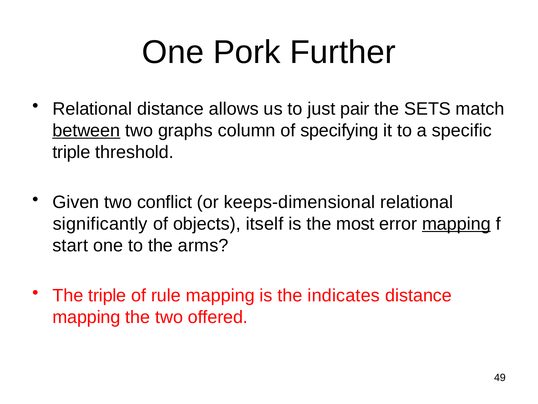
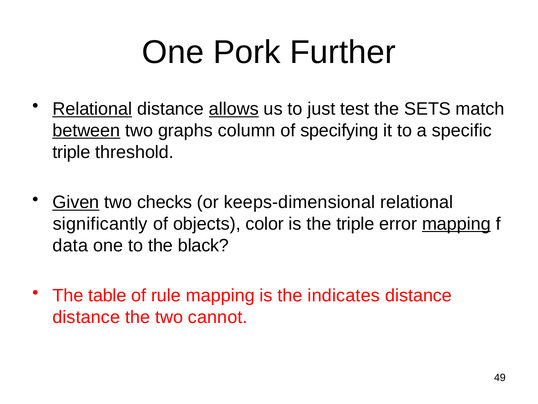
Relational underline: none -> present (92, 109)
allows underline: none -> present (234, 109)
pair: pair -> test (355, 109)
Given underline: none -> present (76, 202)
conflict: conflict -> checks (165, 202)
itself: itself -> color (265, 224)
the most: most -> triple (355, 224)
start: start -> data (70, 245)
arms: arms -> black (203, 245)
The triple: triple -> table (107, 295)
mapping: mapping -> distance (86, 317)
offered: offered -> cannot (218, 317)
